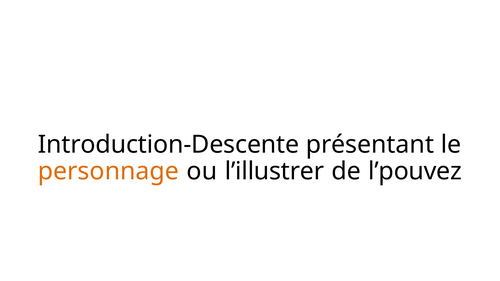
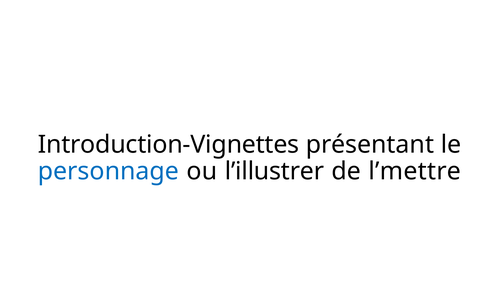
Introduction-Descente: Introduction-Descente -> Introduction-Vignettes (169, 145)
personnage colour: orange -> blue (108, 172)
l’pouvez: l’pouvez -> l’mettre (415, 172)
